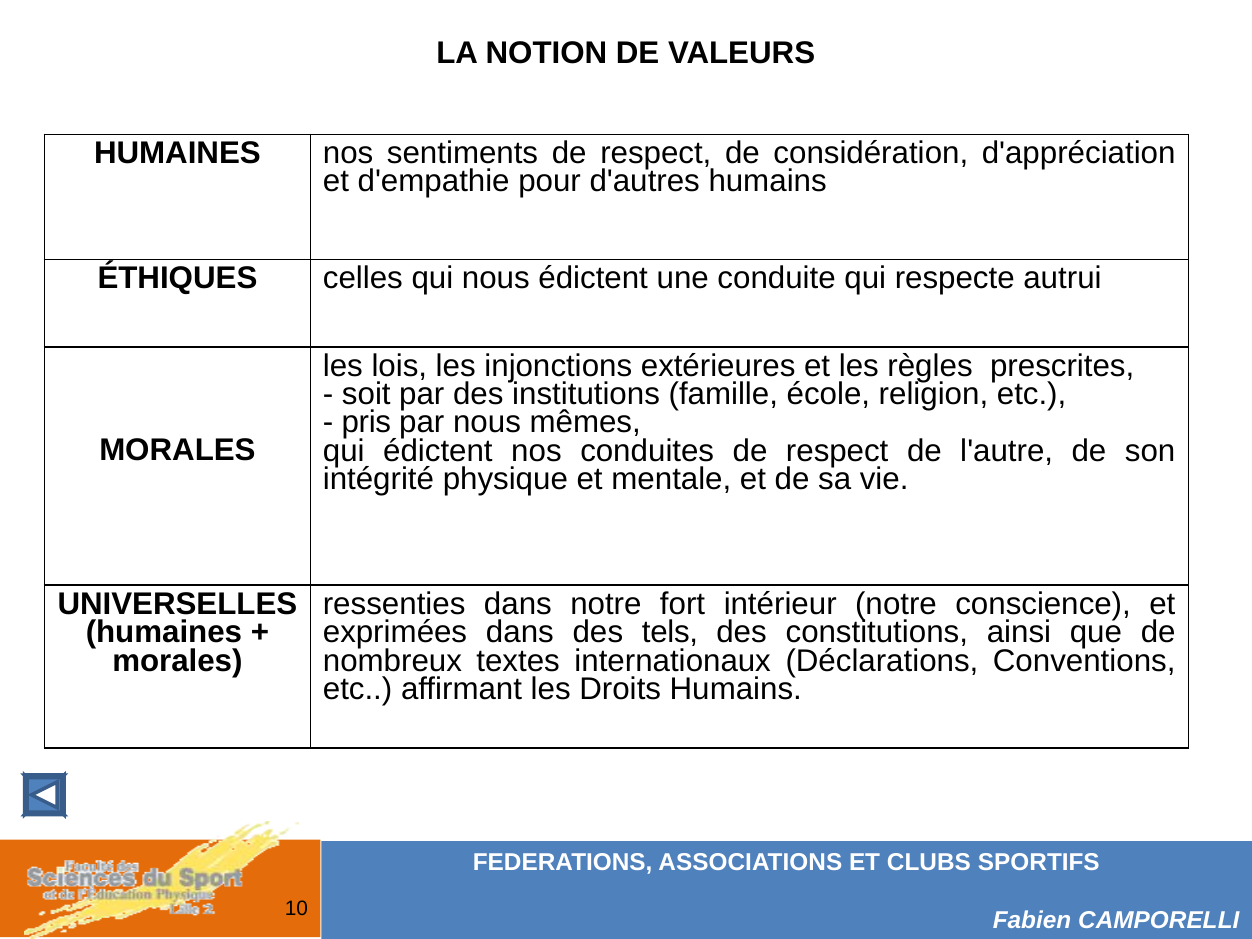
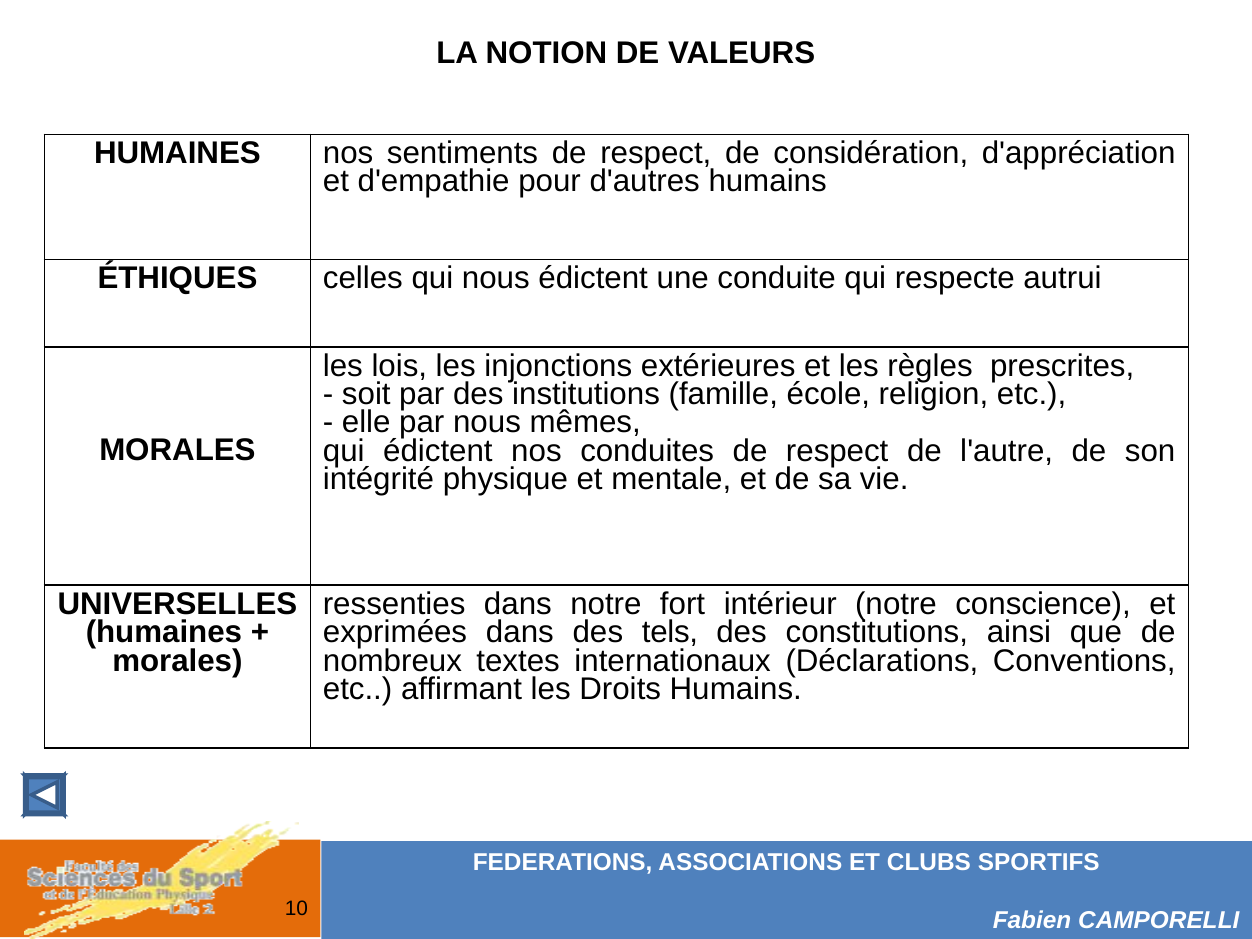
pris: pris -> elle (366, 423)
